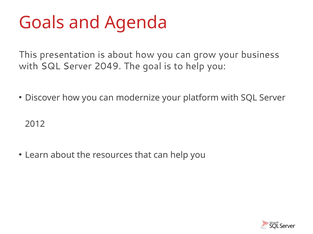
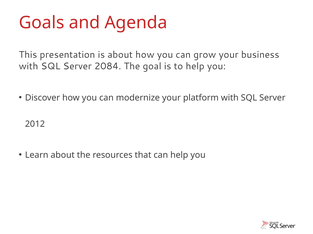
2049: 2049 -> 2084 (108, 66)
